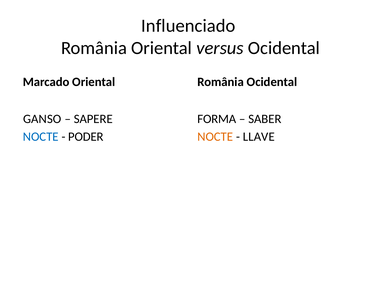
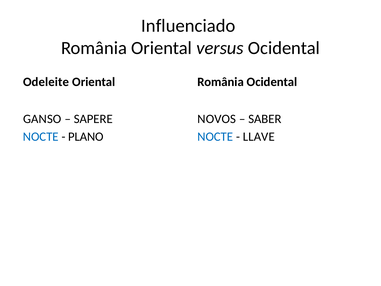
Marcado: Marcado -> Odeleite (46, 82)
FORMA: FORMA -> NOVOS (217, 119)
PODER: PODER -> PLANO (86, 137)
NOCTE colour: orange -> blue (215, 137)
